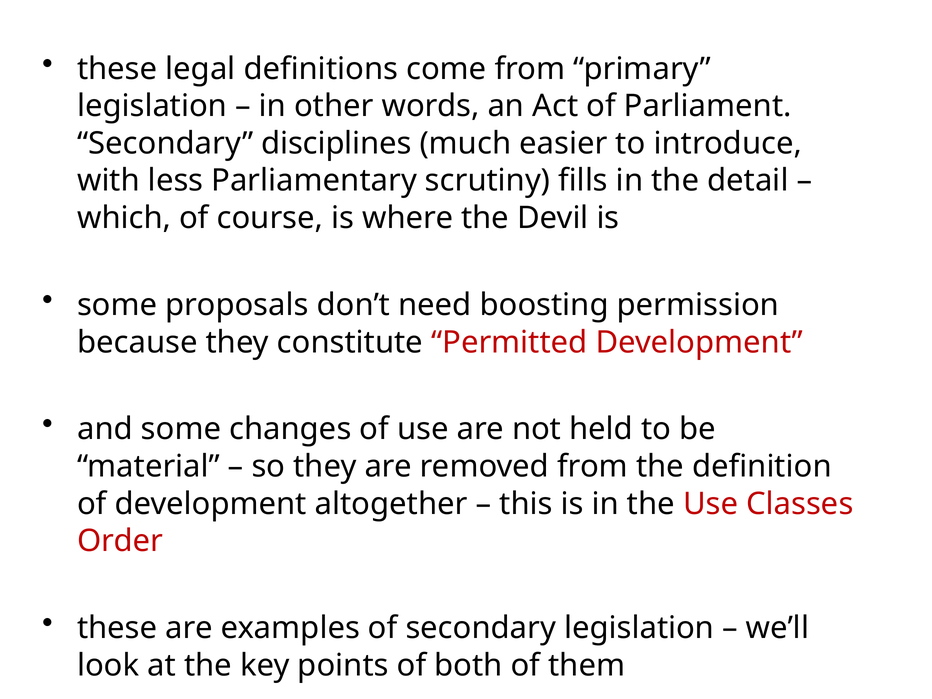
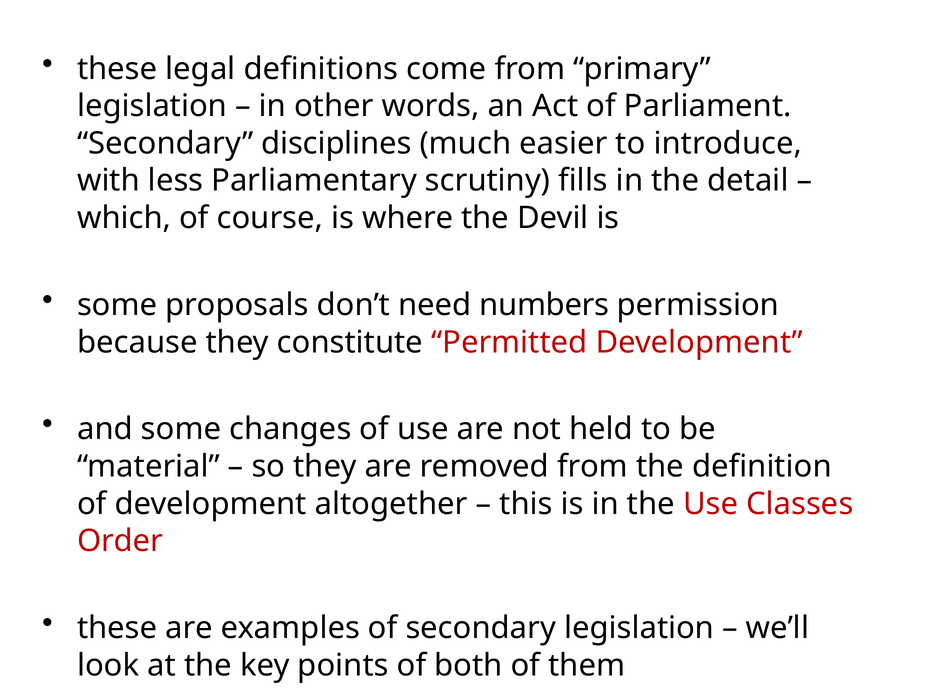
boosting: boosting -> numbers (544, 305)
